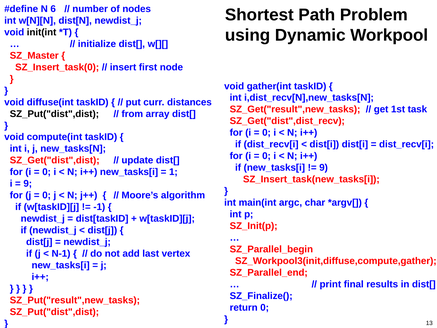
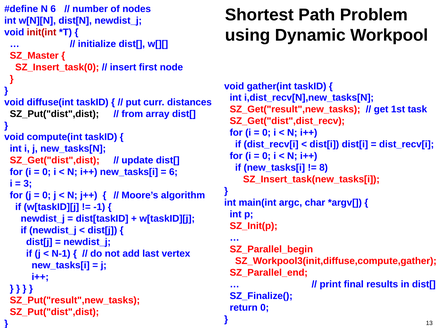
init(int colour: black -> red (42, 32)
9: 9 -> 8 (324, 168)
1: 1 -> 6 (173, 172)
9: 9 -> 3 (28, 184)
